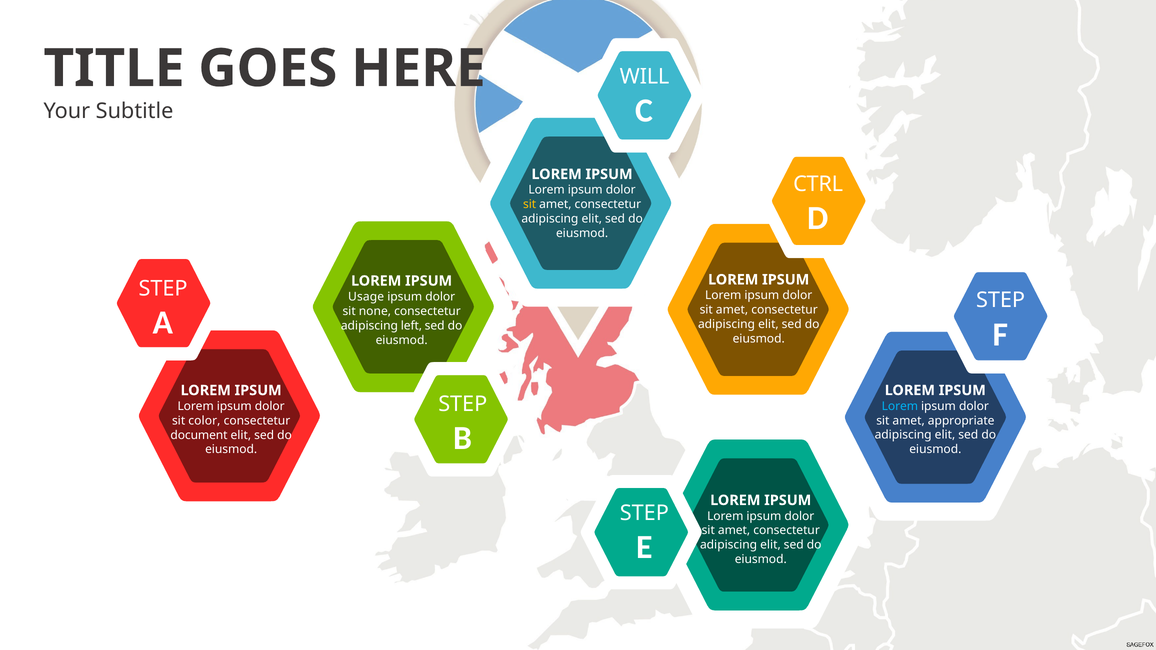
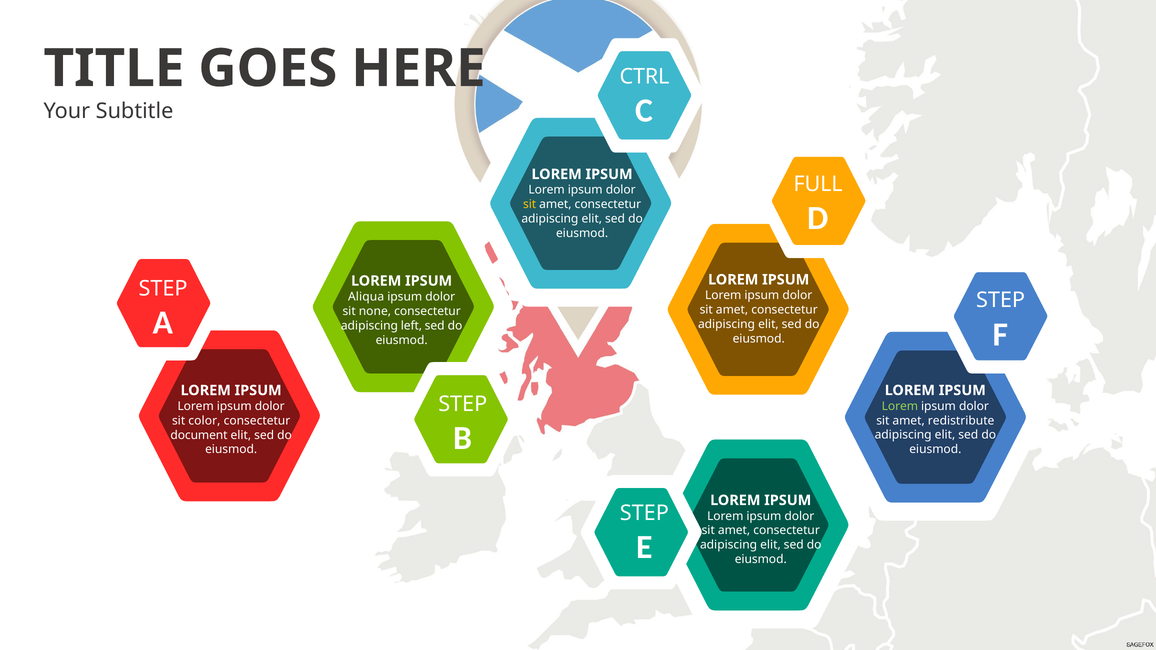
WILL: WILL -> CTRL (644, 76)
CTRL: CTRL -> FULL (818, 184)
Usage: Usage -> Aliqua (366, 297)
Lorem colour: light blue -> light green (900, 406)
appropriate: appropriate -> redistribute (961, 421)
